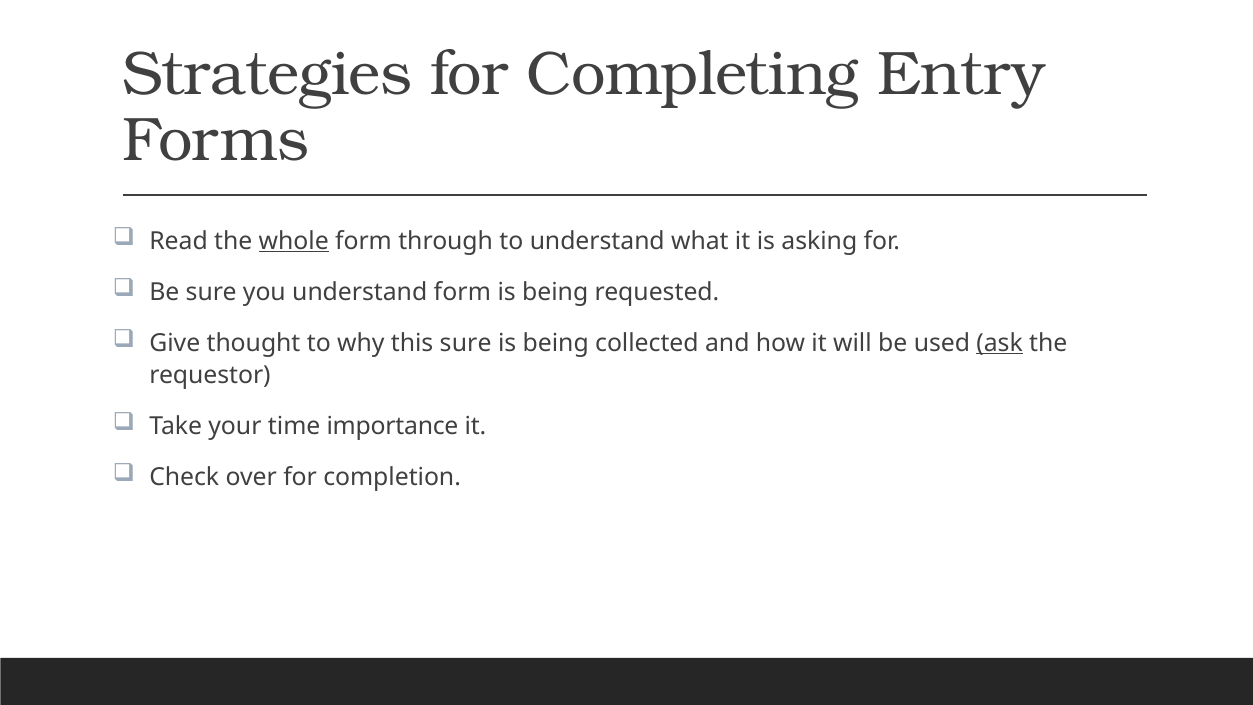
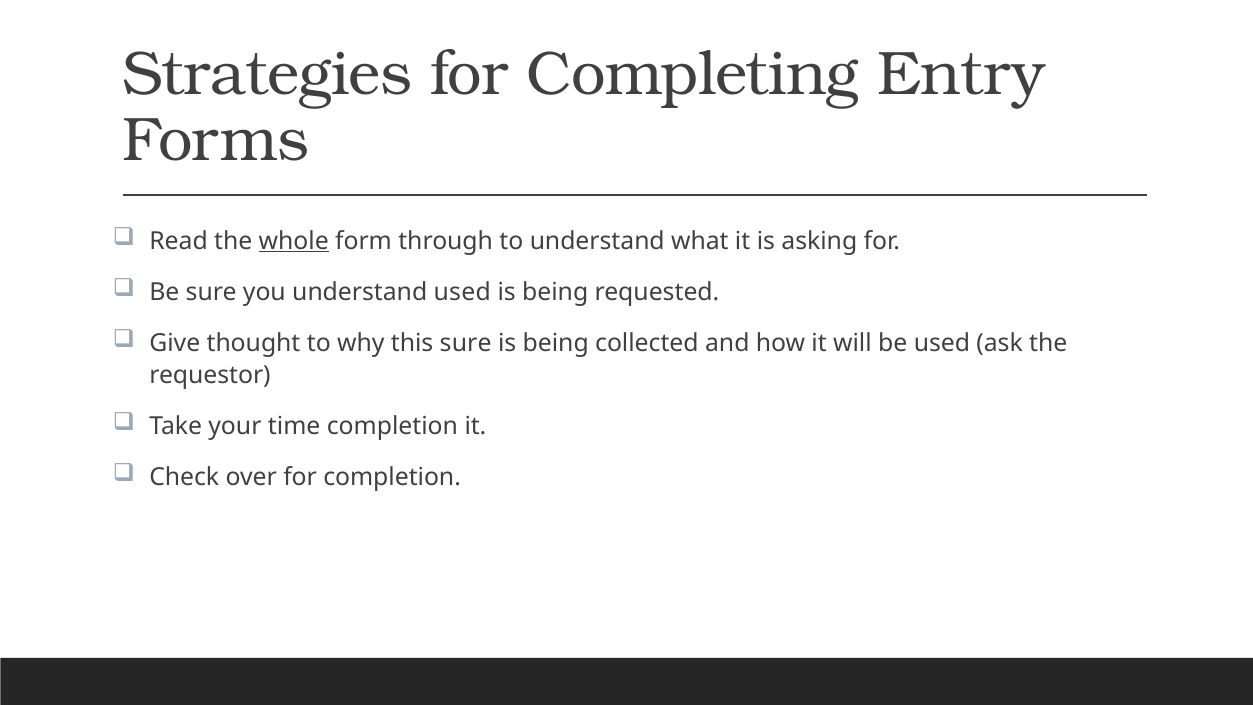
understand form: form -> used (462, 292)
ask underline: present -> none (1000, 343)
time importance: importance -> completion (392, 427)
